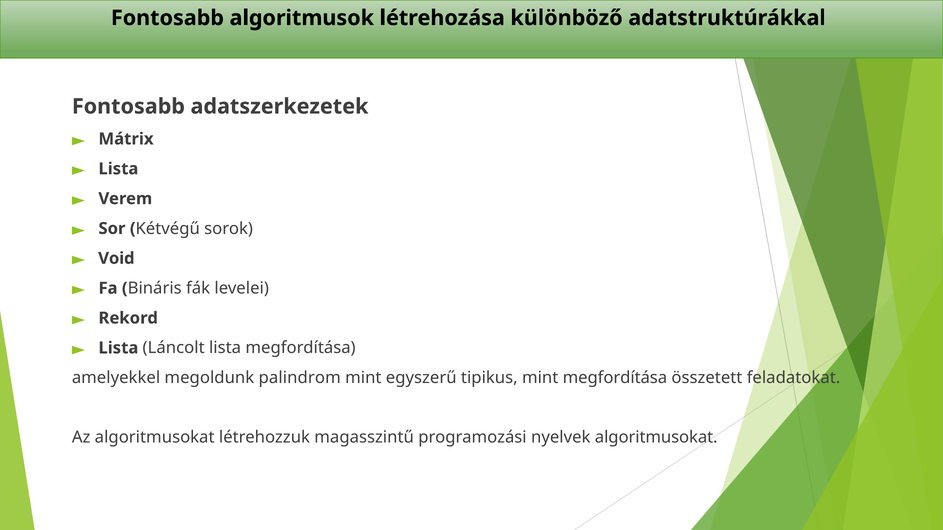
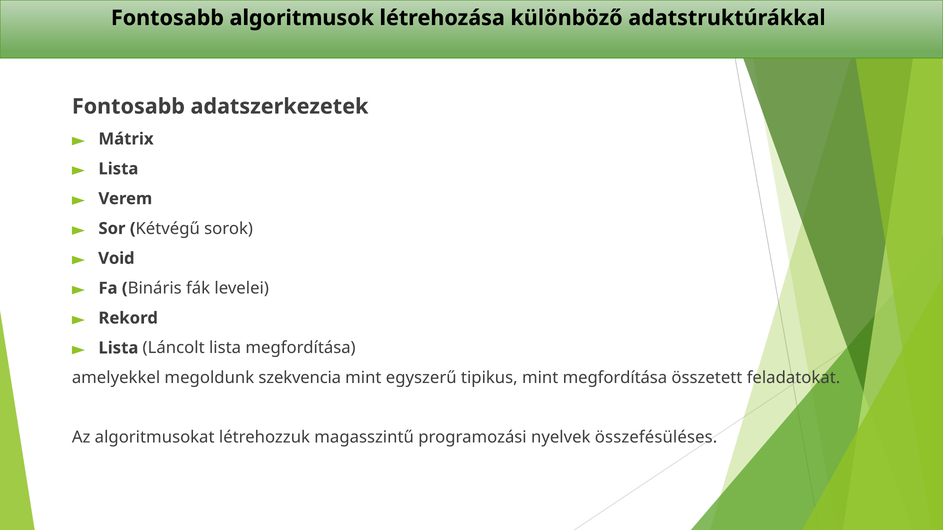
palindrom: palindrom -> szekvencia (300, 378)
nyelvek algoritmusokat: algoritmusokat -> összefésüléses (656, 438)
